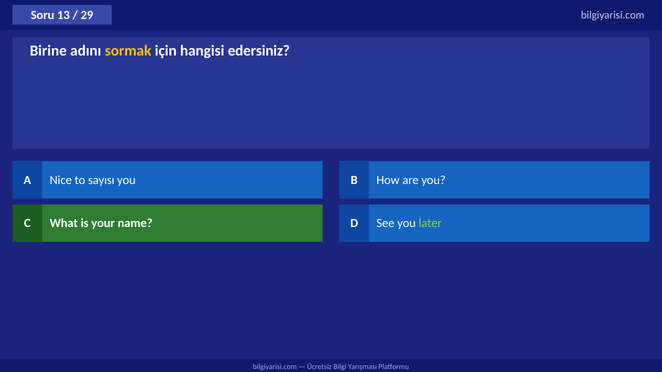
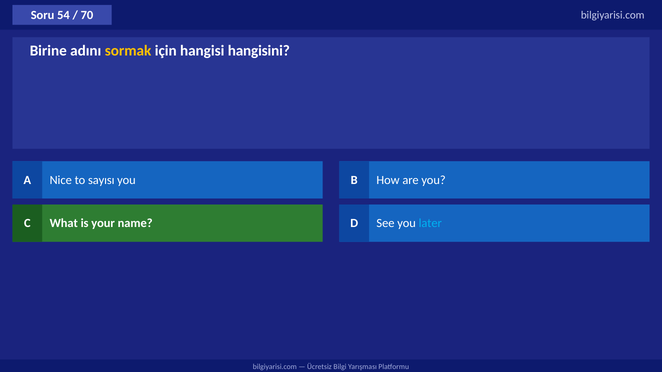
13: 13 -> 54 (63, 15)
29: 29 -> 70 (87, 15)
edersiniz: edersiniz -> hangisini (259, 51)
later colour: light green -> light blue (430, 224)
